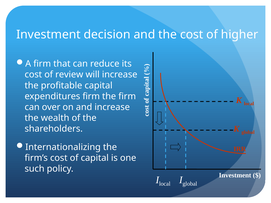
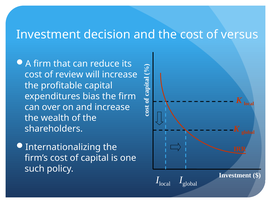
higher: higher -> versus (240, 34)
expenditures firm: firm -> bias (91, 96)
